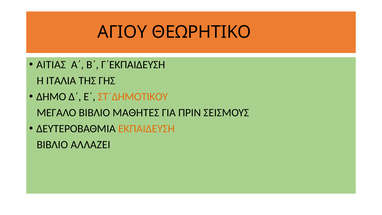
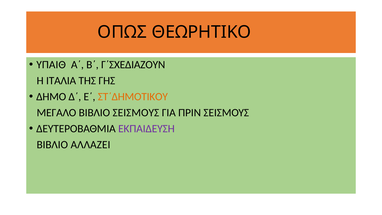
ΑΓΙΟΥ: ΑΓΙΟΥ -> ΟΠΩΣ (122, 32)
ΑΙΤΙΑΣ: ΑΙΤΙΑΣ -> ΥΠΑΙΘ (51, 65)
Γ΄ΕΚΠΑΙΔΕΥΣΗ: Γ΄ΕΚΠΑΙΔΕΥΣΗ -> Γ΄ΣΧΕΔΙΑΖΟΥΝ (133, 65)
ΒΙΒΛΙΟ ΜΑΘΗΤΕΣ: ΜΑΘΗΤΕΣ -> ΣΕΙΣΜΟΥΣ (136, 113)
ΕΚΠΑΙΔΕΥΣΗ colour: orange -> purple (146, 129)
